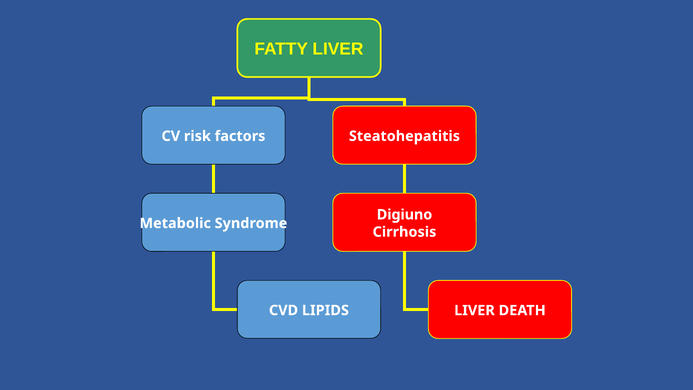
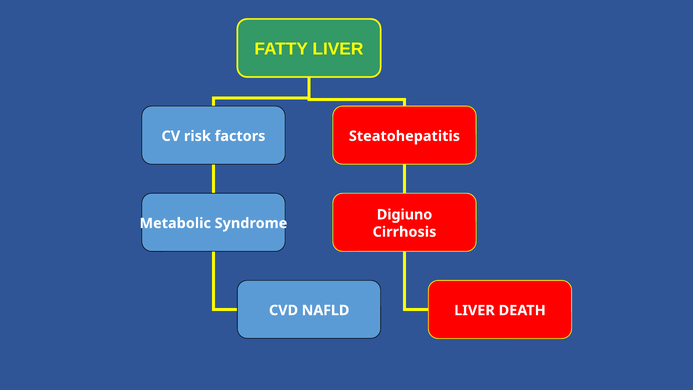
LIPIDS: LIPIDS -> NAFLD (326, 310)
